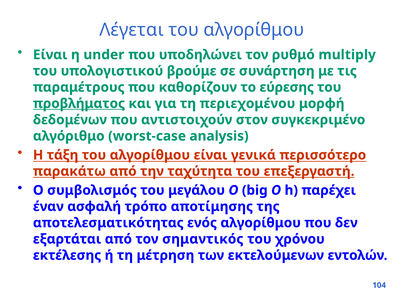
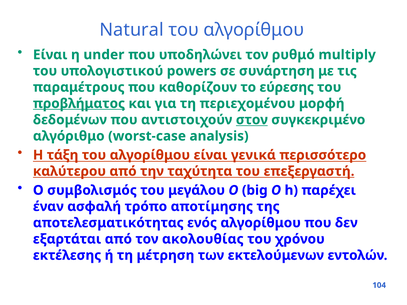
Λέγεται: Λέγεται -> Natural (132, 30)
βρούμε: βρούμε -> powers (192, 71)
στον underline: none -> present (252, 120)
παρακάτω: παρακάτω -> καλύτερου (69, 171)
σημαντικός: σημαντικός -> ακολουθίας (203, 239)
